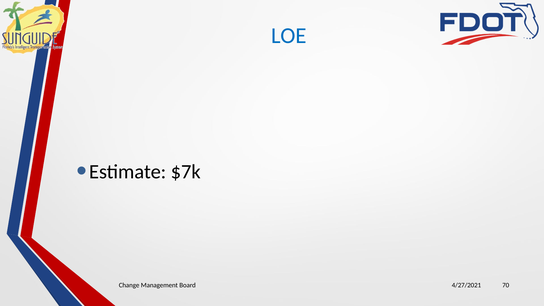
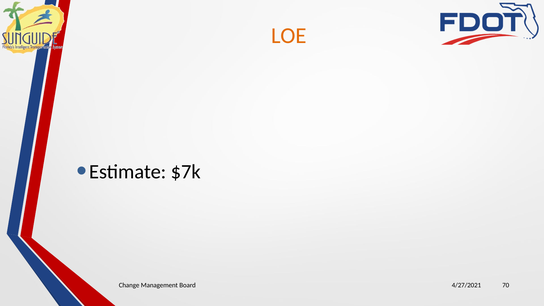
LOE colour: blue -> orange (289, 36)
